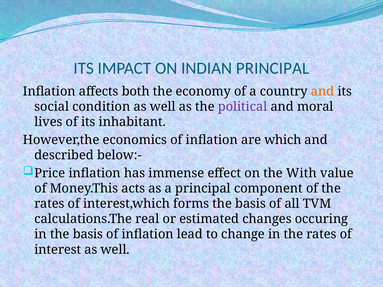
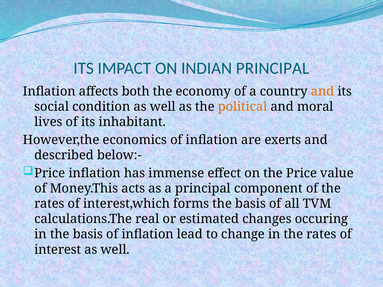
political colour: purple -> orange (243, 107)
which: which -> exerts (283, 140)
the With: With -> Price (302, 173)
